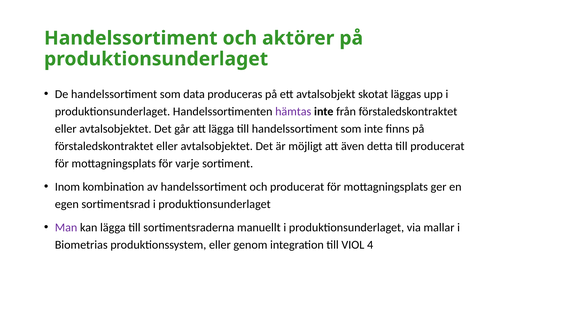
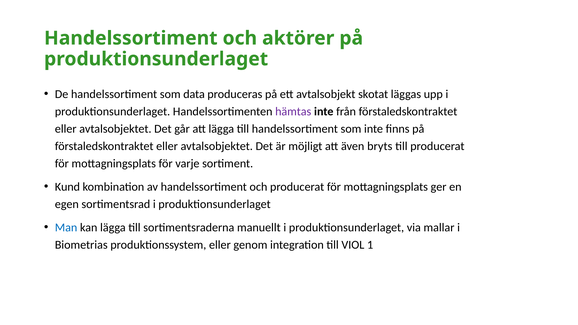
detta: detta -> bryts (380, 146)
Inom: Inom -> Kund (67, 187)
Man colour: purple -> blue (66, 228)
4: 4 -> 1 (370, 245)
